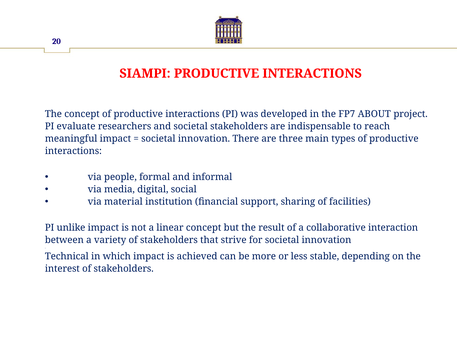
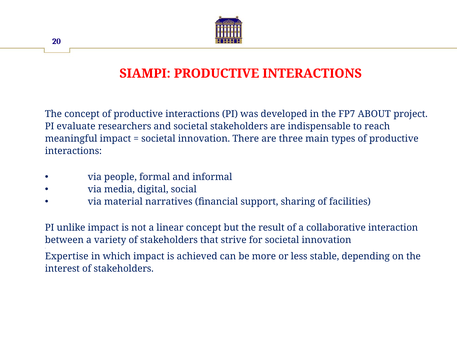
institution: institution -> narratives (169, 202)
Technical: Technical -> Expertise (67, 256)
